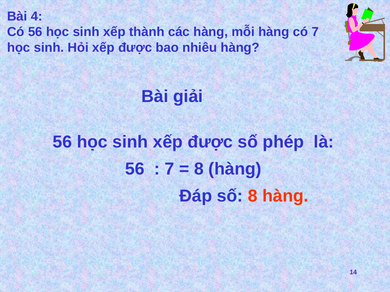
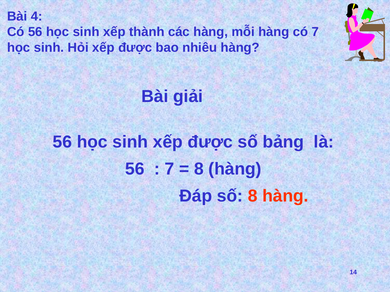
phép: phép -> bảng (283, 142)
